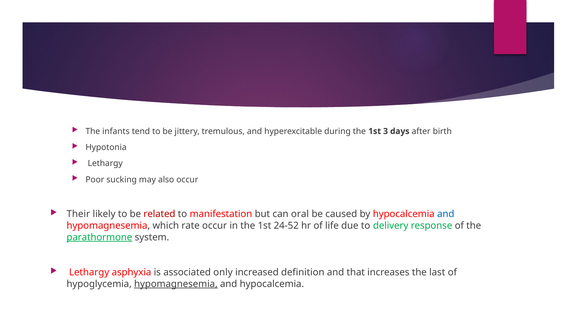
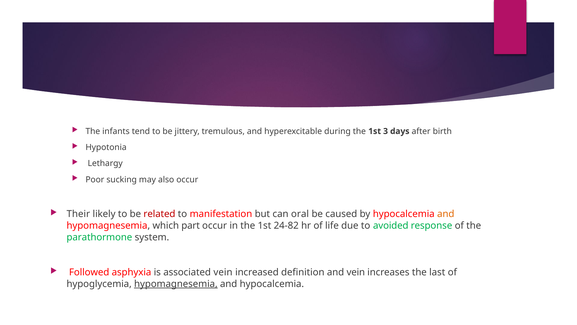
and colour: blue -> orange (446, 214)
rate: rate -> part (191, 225)
24-52: 24-52 -> 24-82 (286, 225)
delivery: delivery -> avoided (391, 225)
parathormone underline: present -> none (99, 237)
Lethargy: Lethargy -> Followed (89, 272)
associated only: only -> vein (223, 272)
and that: that -> vein (356, 272)
